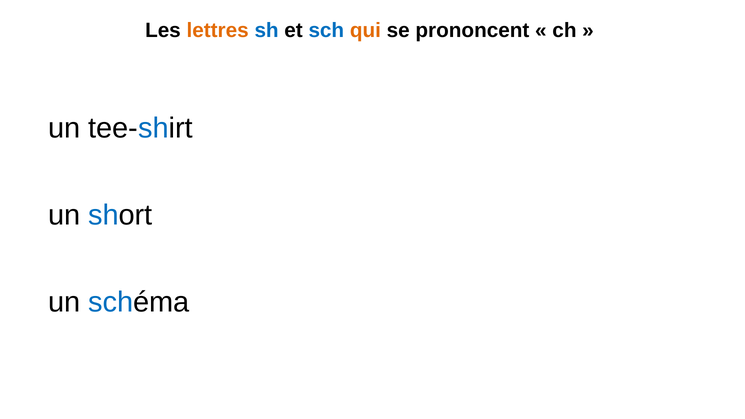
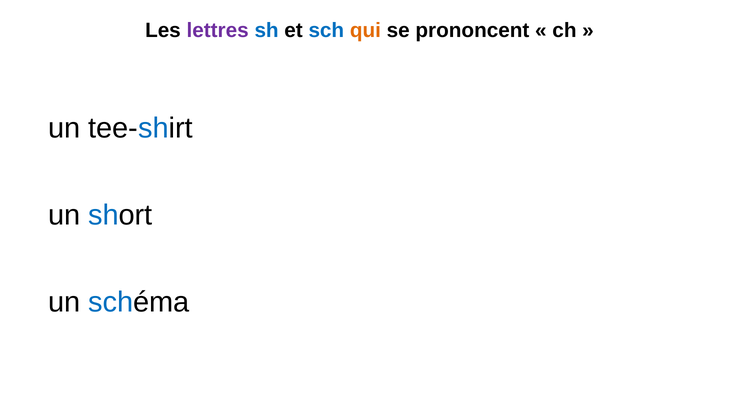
lettres colour: orange -> purple (218, 30)
